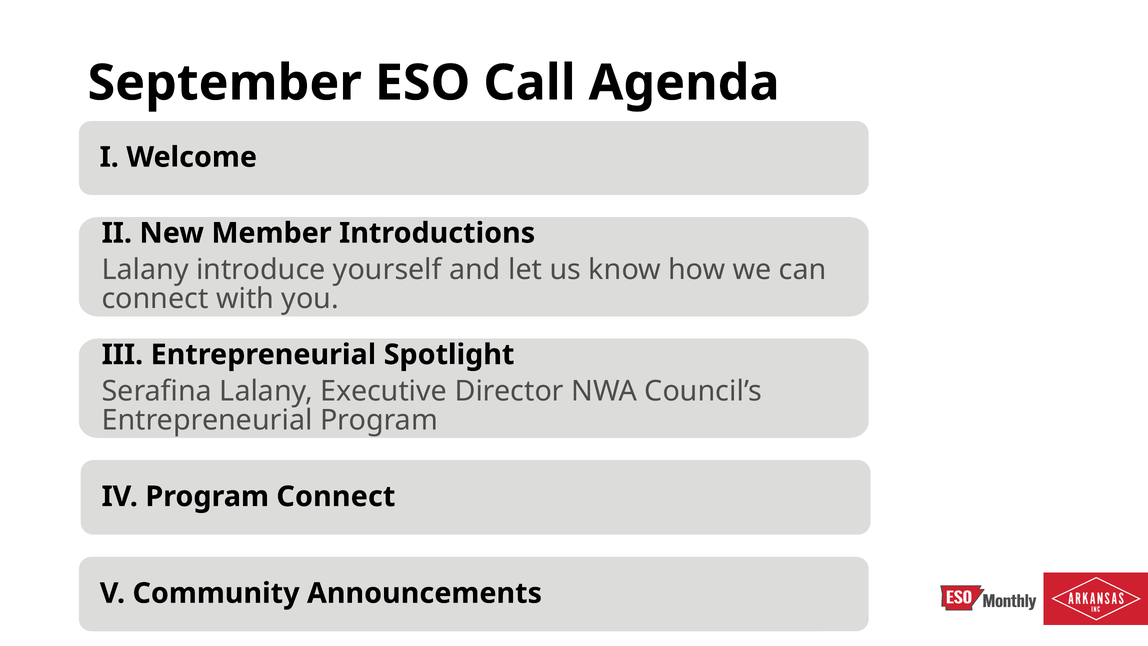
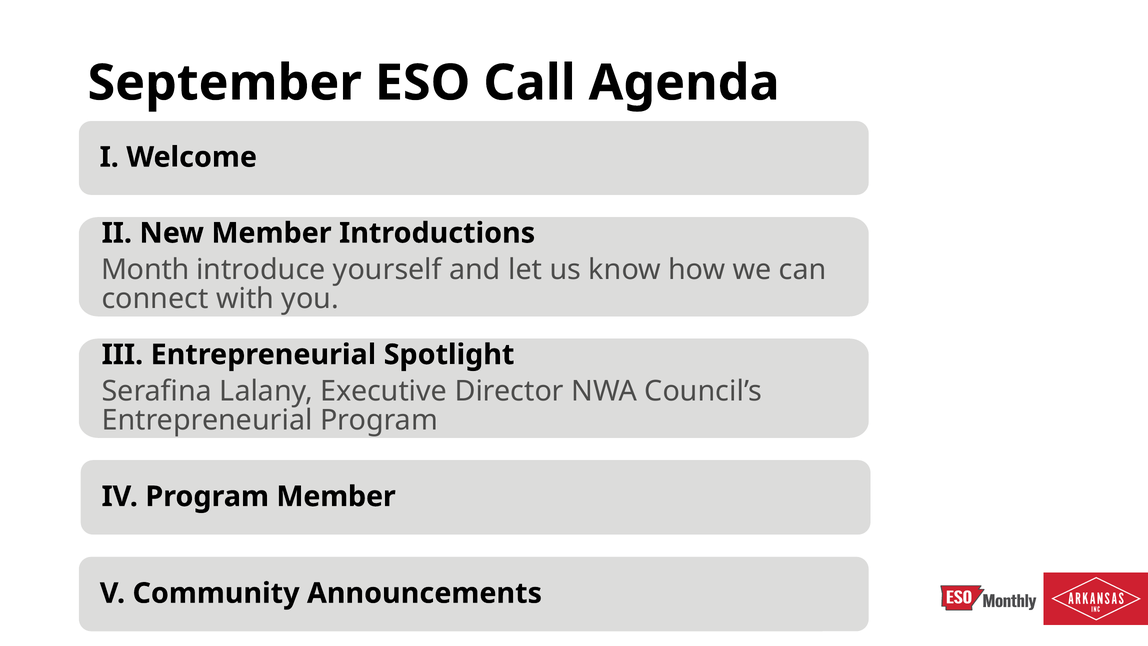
Lalany: Lalany -> Month (145, 270)
Program Connect: Connect -> Member (336, 496)
